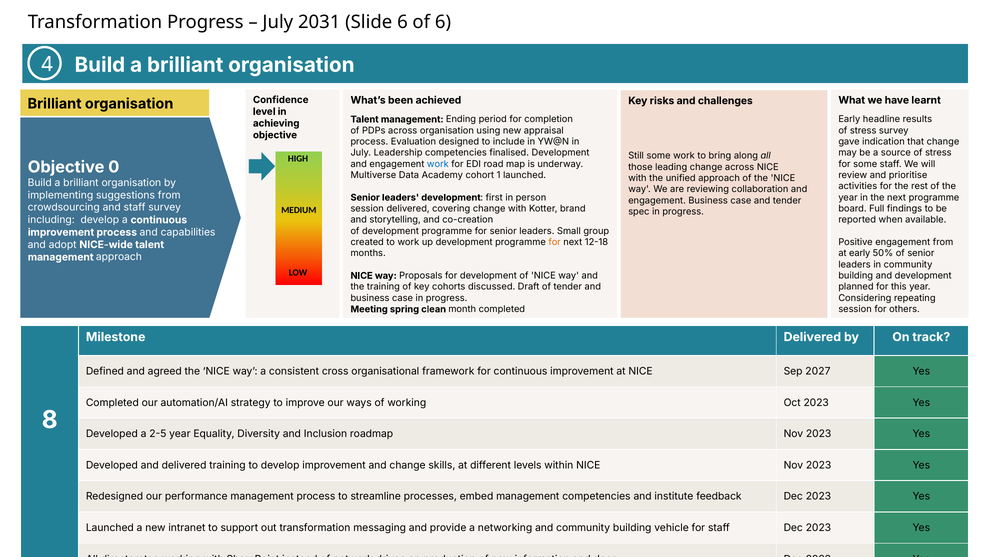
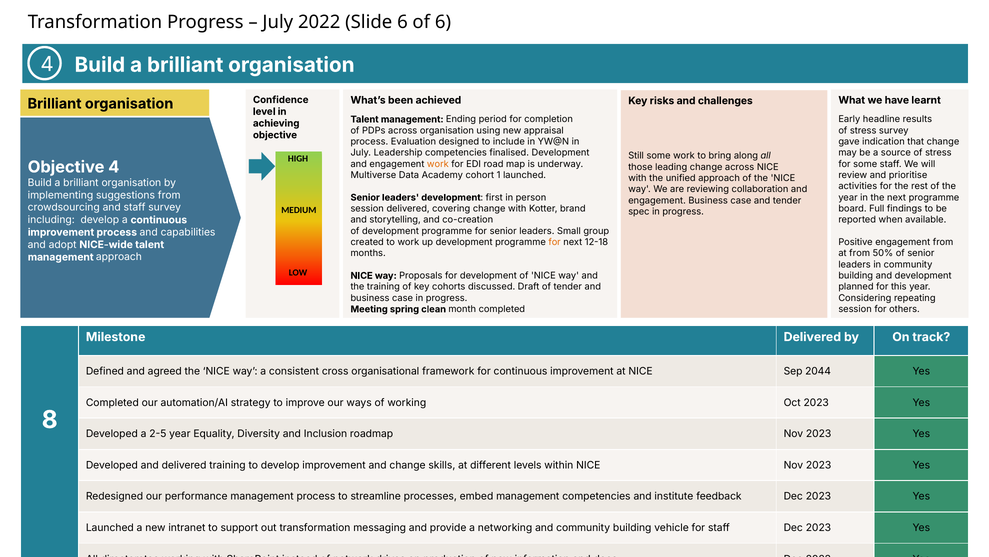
2031: 2031 -> 2022 (319, 22)
work colour: blue -> orange (438, 164)
Objective 0: 0 -> 4 (114, 167)
at early: early -> from (860, 253)
2027: 2027 -> 2044 (818, 371)
